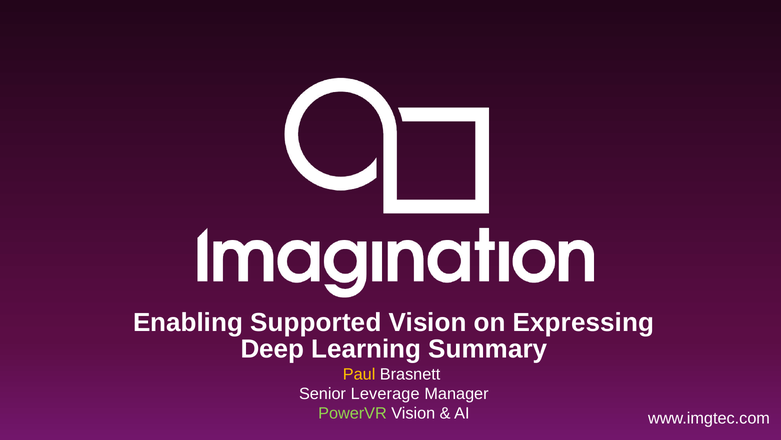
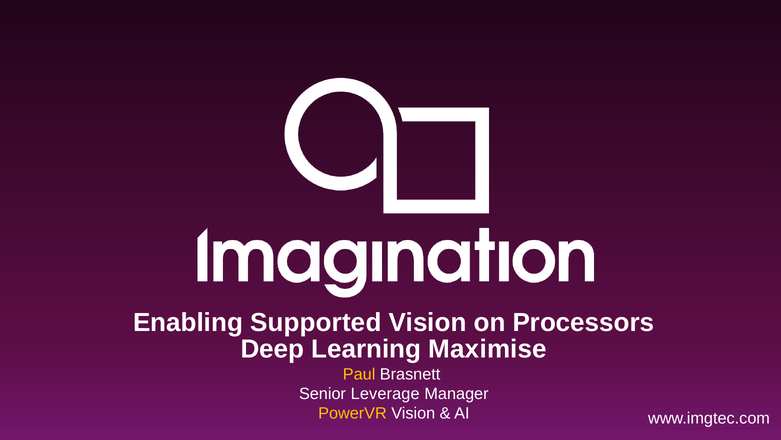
Expressing: Expressing -> Processors (584, 322)
Summary: Summary -> Maximise (488, 349)
PowerVR colour: light green -> yellow (352, 413)
